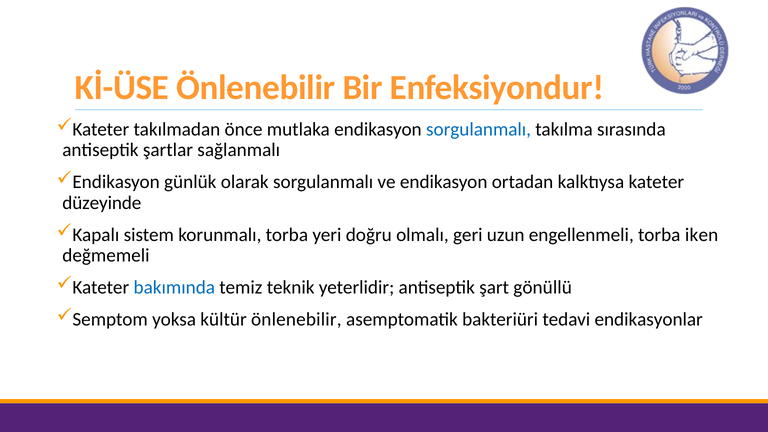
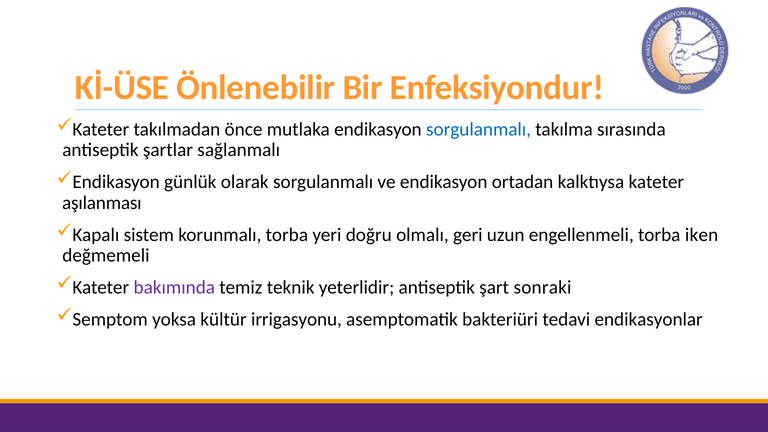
düzeyinde: düzeyinde -> aşılanması (102, 203)
bakımında colour: blue -> purple (174, 287)
gönüllü: gönüllü -> sonraki (543, 287)
kültür önlenebilir: önlenebilir -> irrigasyonu (296, 319)
